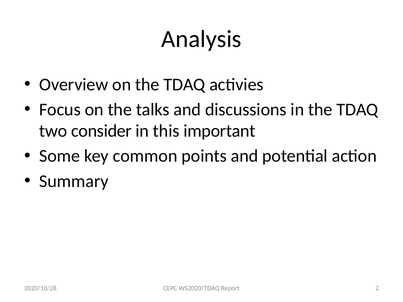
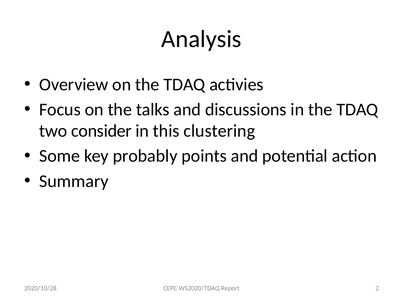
important: important -> clustering (219, 131)
common: common -> probably (145, 156)
